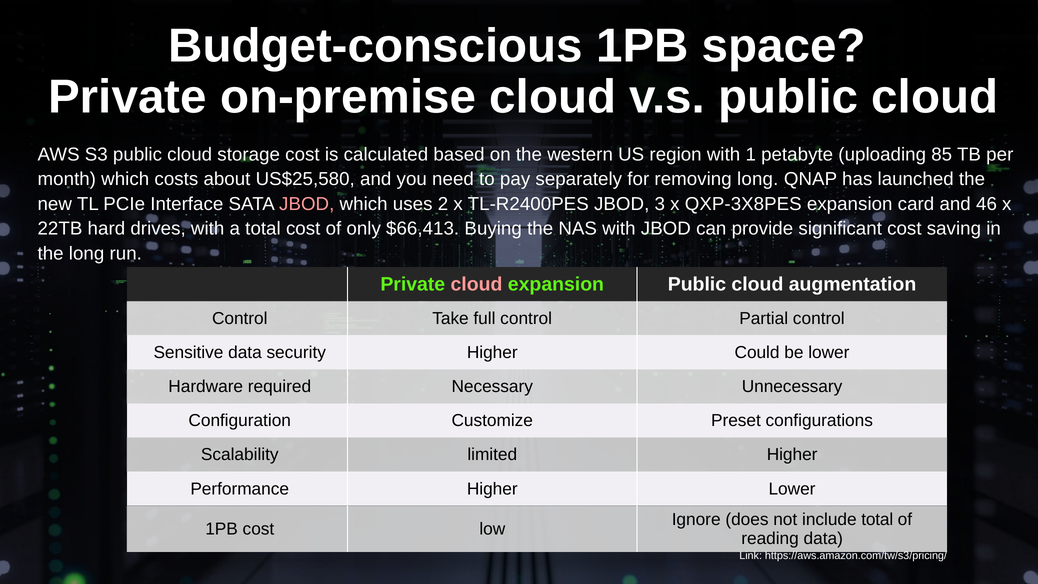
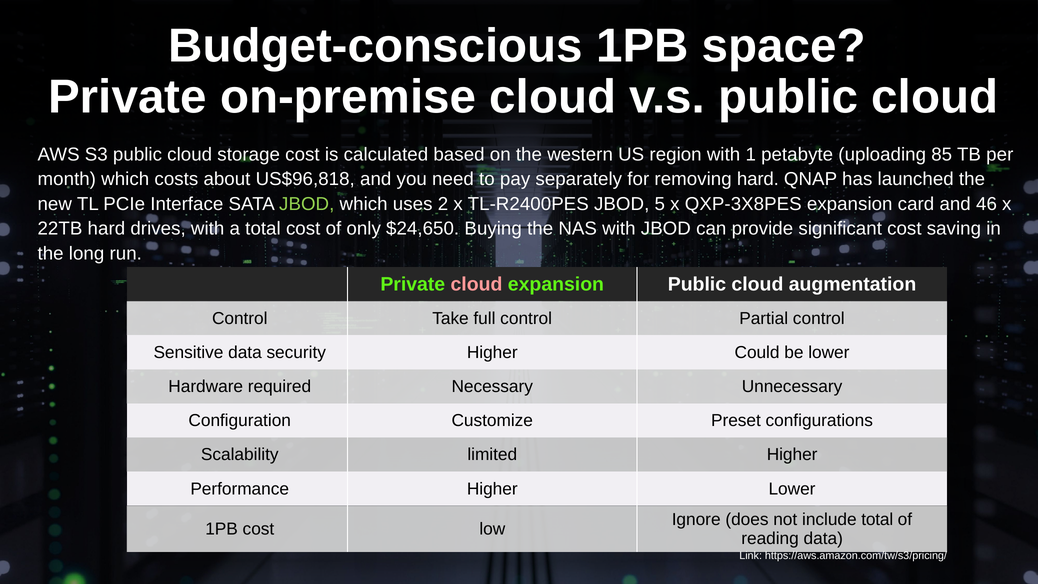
US$25,580: US$25,580 -> US$96,818 (305, 179)
removing long: long -> hard (758, 179)
JBOD colour: pink -> light green (307, 204)
3: 3 -> 5 (660, 204)
$66,413: $66,413 -> $24,650 (423, 229)
